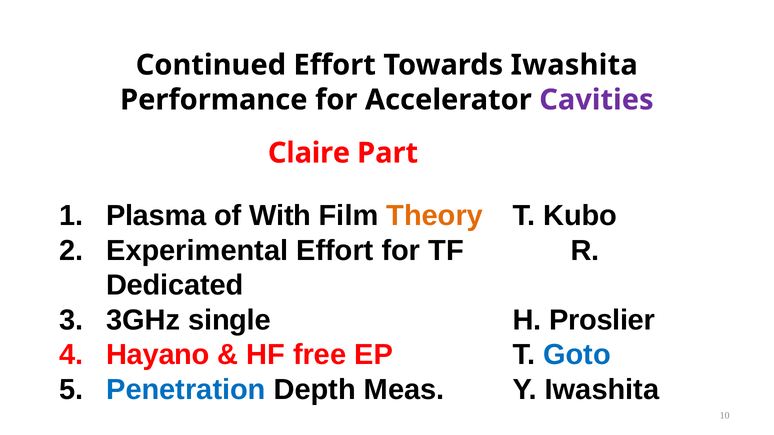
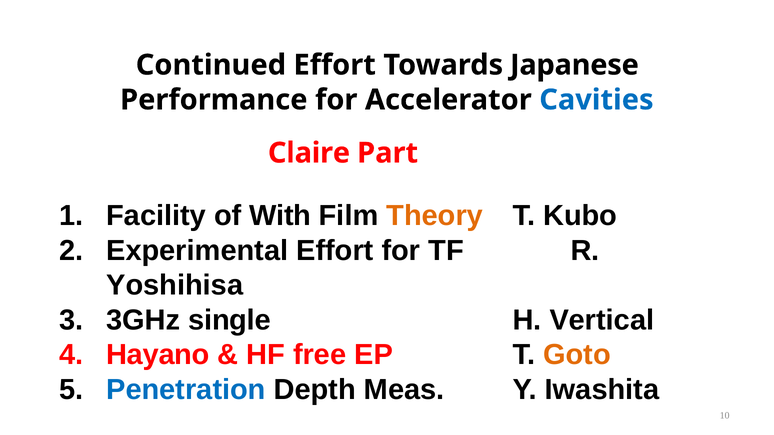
Towards Iwashita: Iwashita -> Japanese (574, 65)
Cavities colour: purple -> blue (596, 100)
Plasma: Plasma -> Facility (156, 216)
Dedicated: Dedicated -> Yoshihisa (175, 286)
Proslier: Proslier -> Vertical (602, 320)
Goto colour: blue -> orange (577, 355)
